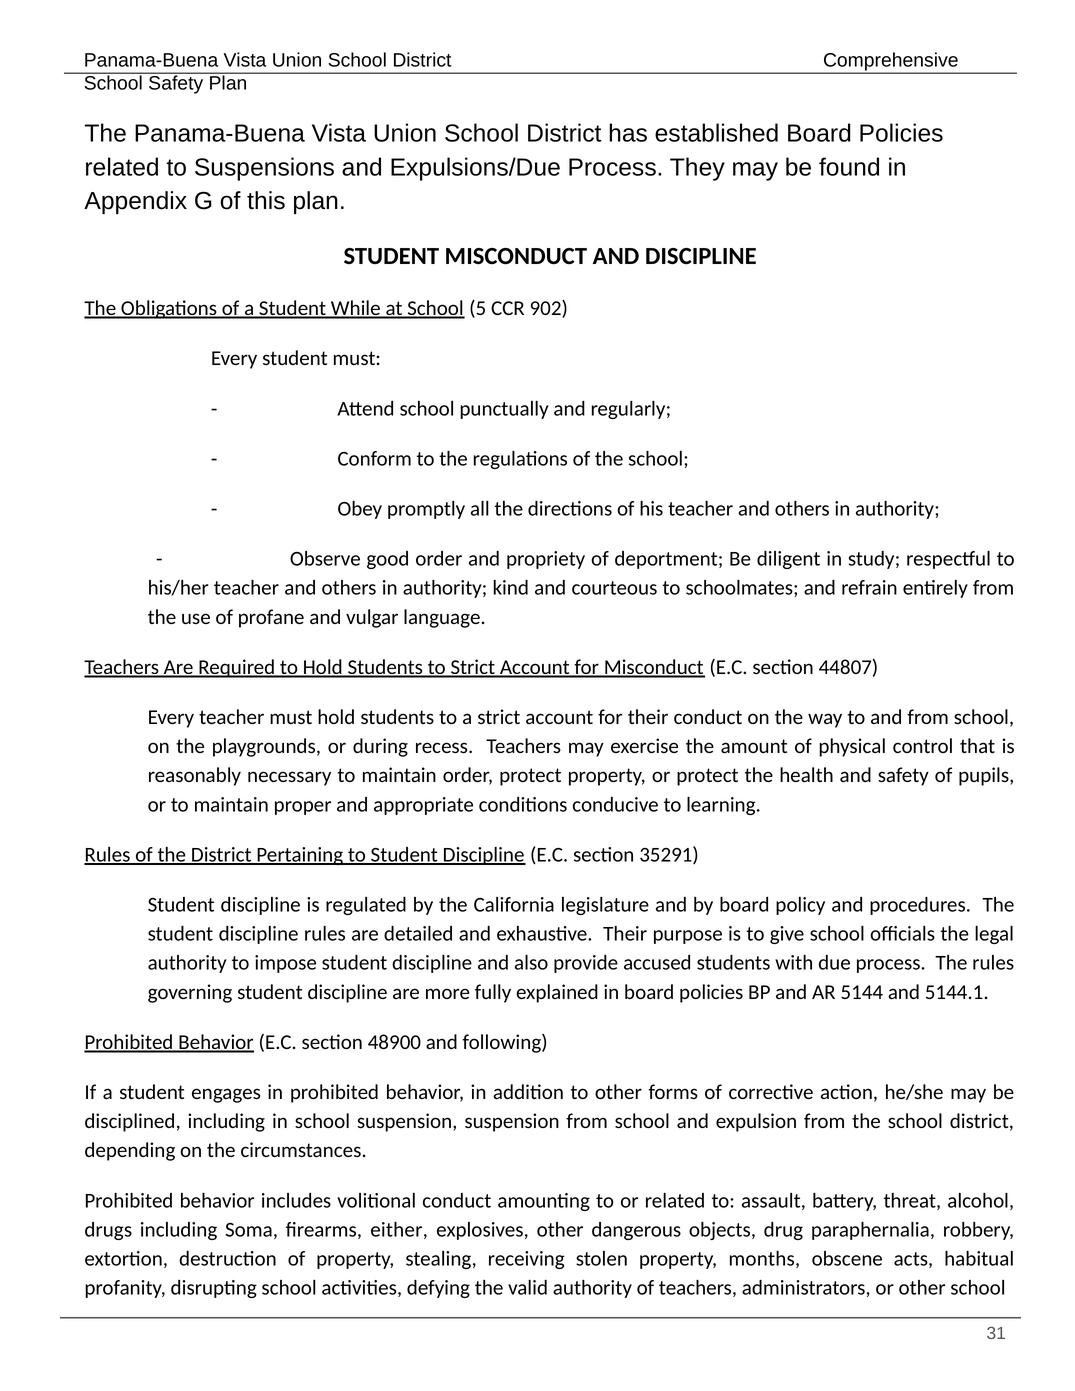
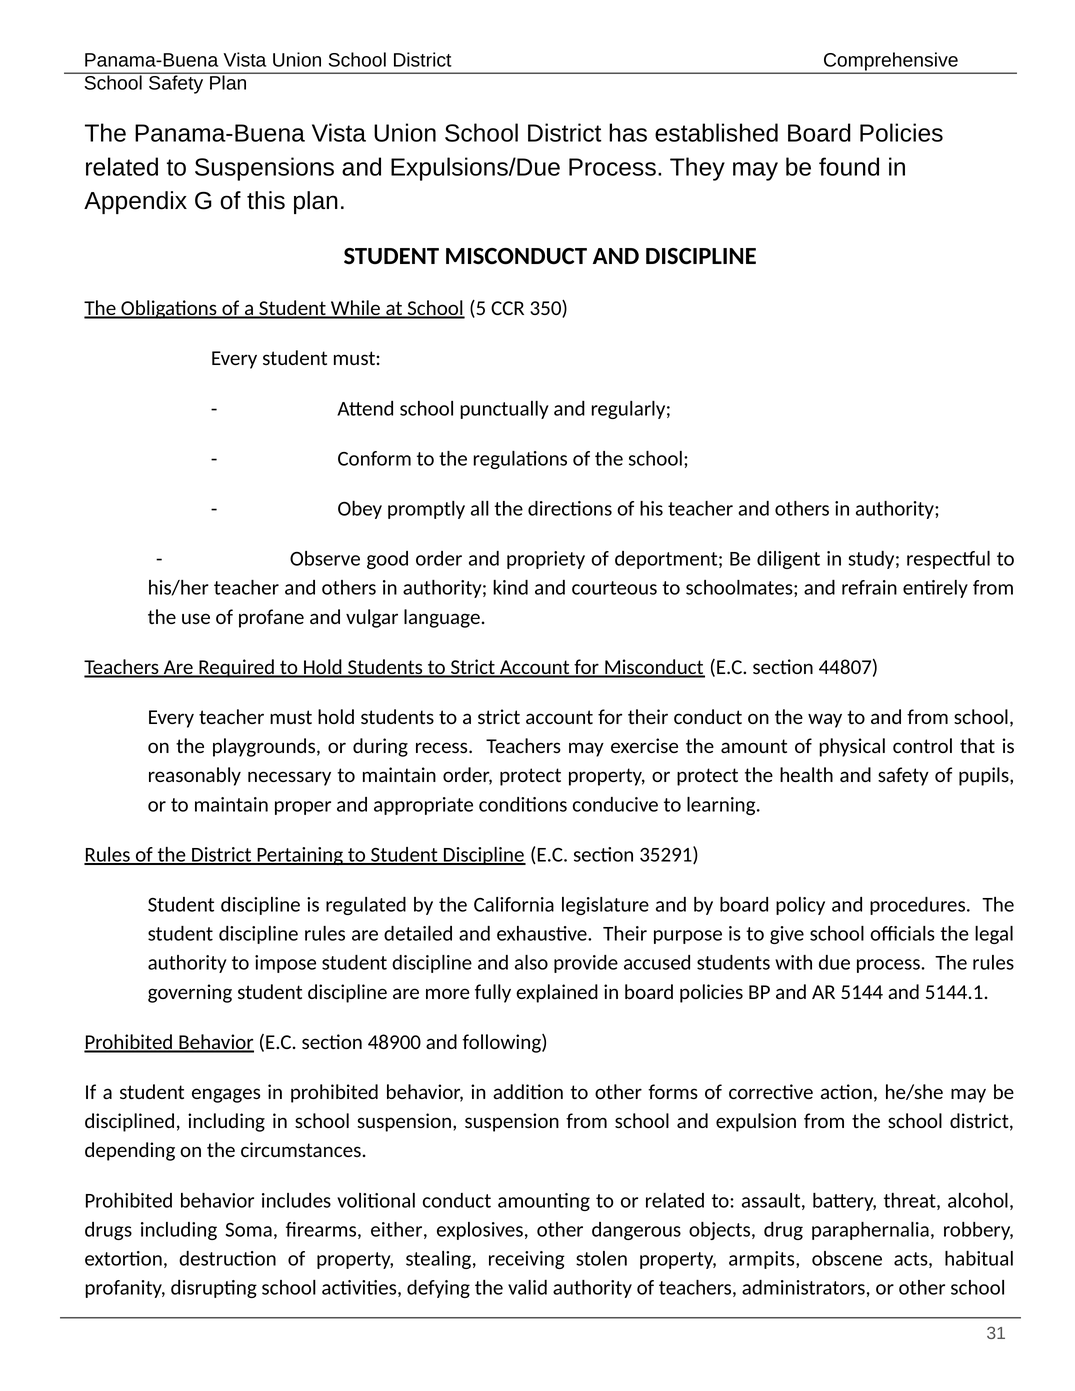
902: 902 -> 350 (549, 308)
months: months -> armpits (764, 1259)
